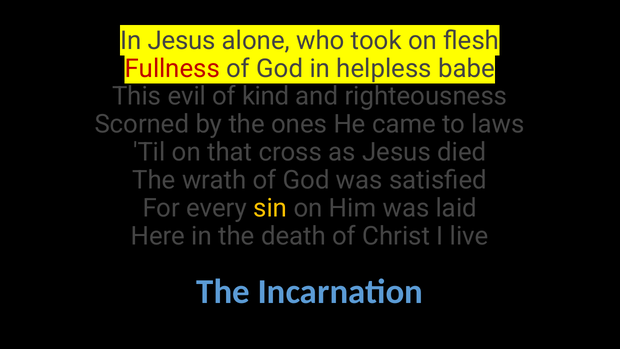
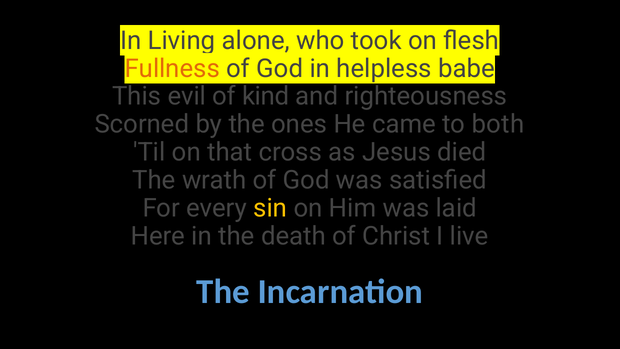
In Jesus: Jesus -> Living (182, 41)
Fullness colour: red -> orange (172, 68)
laws: laws -> both (498, 124)
